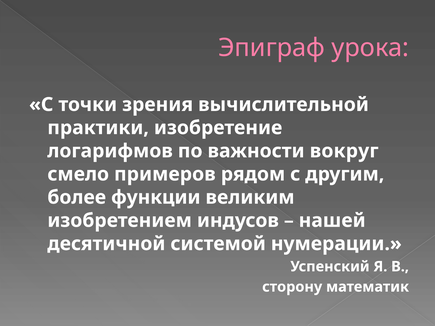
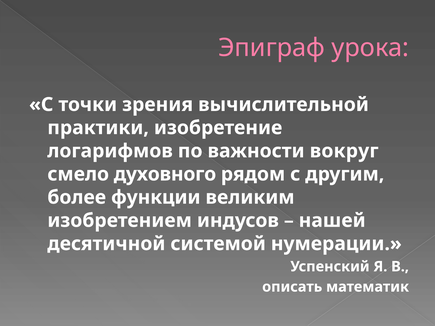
примеров: примеров -> духовного (165, 174)
сторону: сторону -> описать (292, 287)
